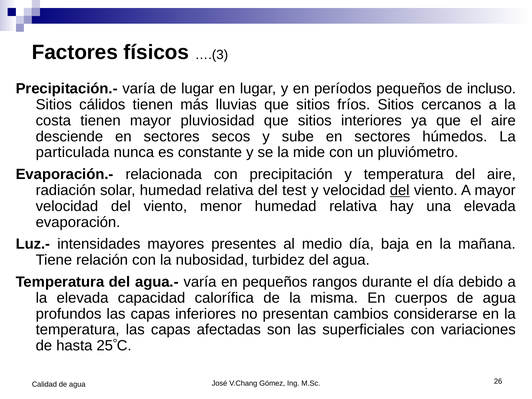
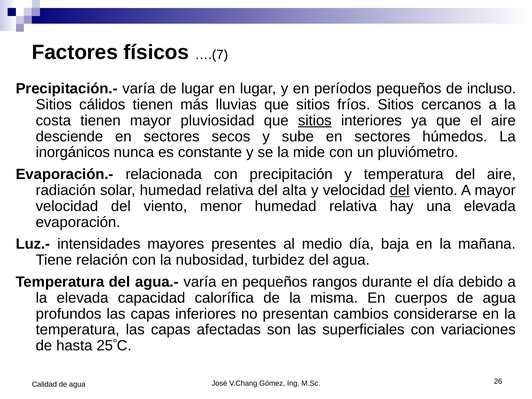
….(3: ….(3 -> ….(7 (212, 55)
sitios underline: none -> present (315, 121)
particulada: particulada -> inorgánicos (73, 152)
test: test -> alta (294, 190)
